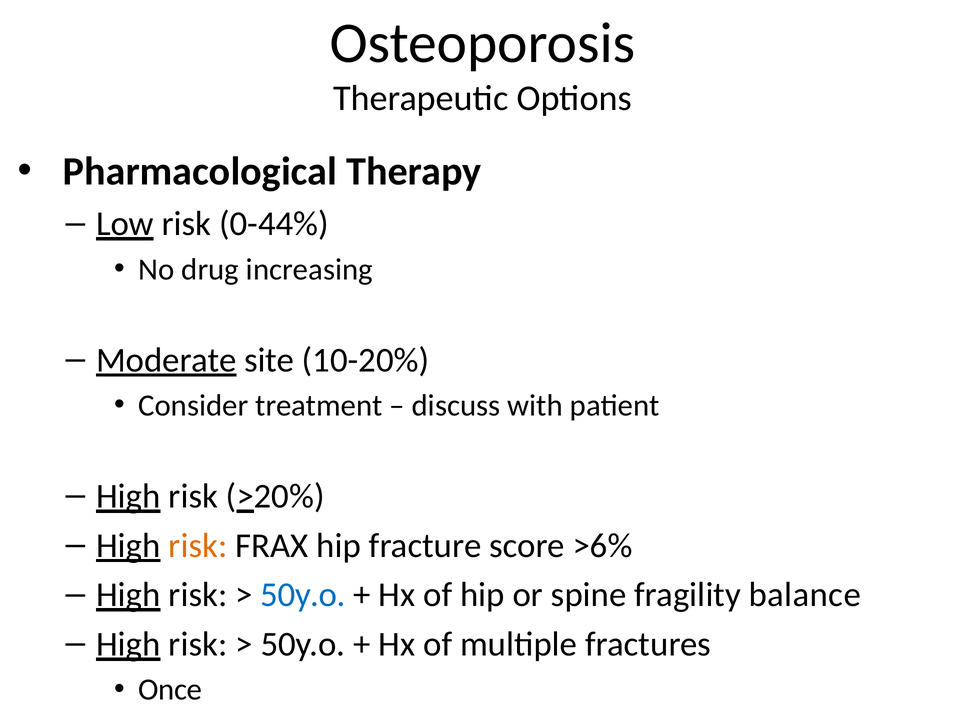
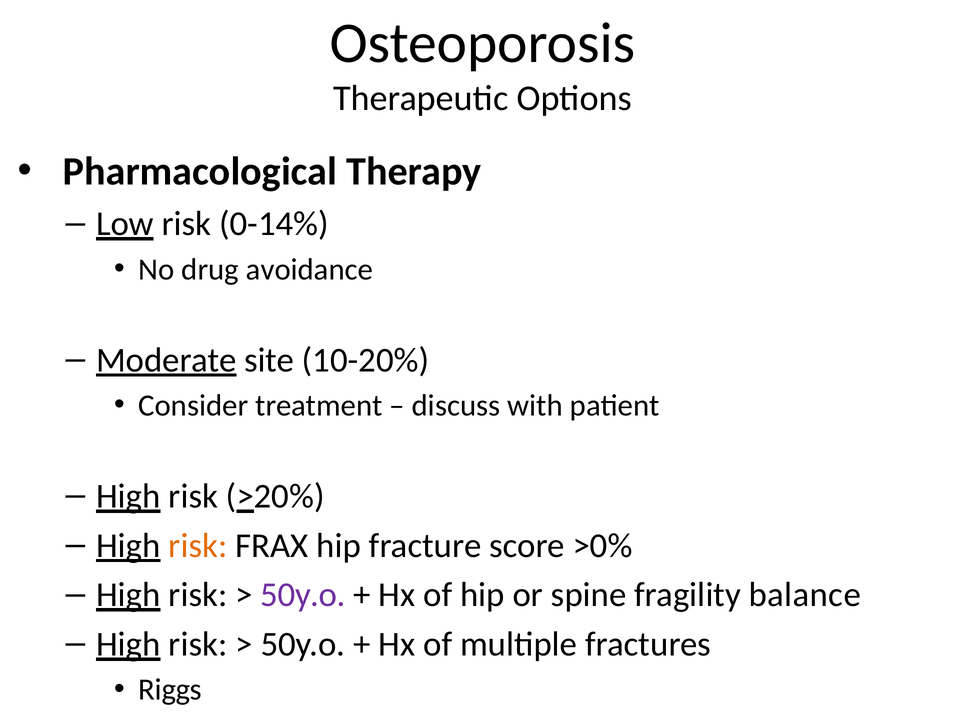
0-44%: 0-44% -> 0-14% (274, 224)
increasing: increasing -> avoidance (309, 269)
>6%: >6% -> >0% (603, 545)
50y.o colour: blue -> purple (303, 595)
Once: Once -> Riggs (170, 689)
